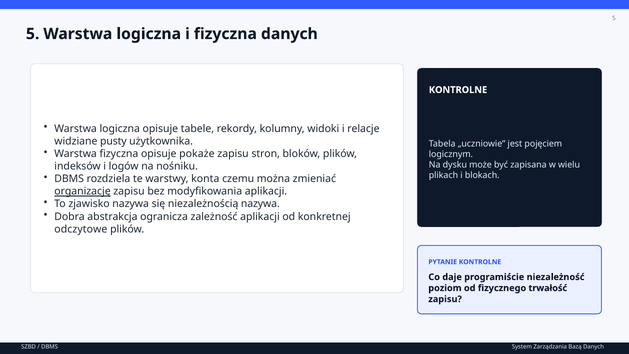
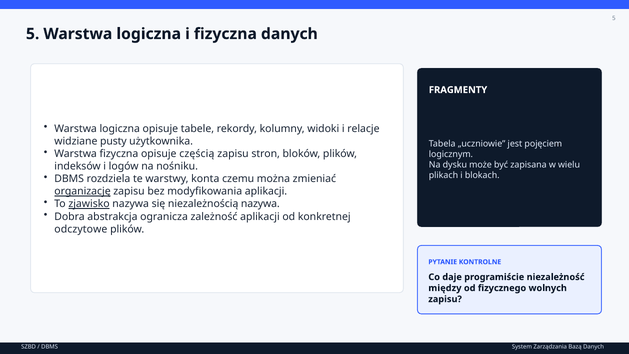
KONTROLNE: KONTROLNE -> FRAGMENTY (458, 90)
pokaże: pokaże -> częścią (197, 154)
zjawisko underline: none -> present (89, 204)
poziom: poziom -> między (445, 288)
trwałość: trwałość -> wolnych (548, 288)
